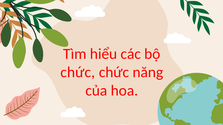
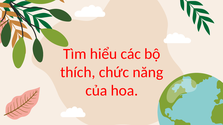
chức: chức -> thích (78, 73)
